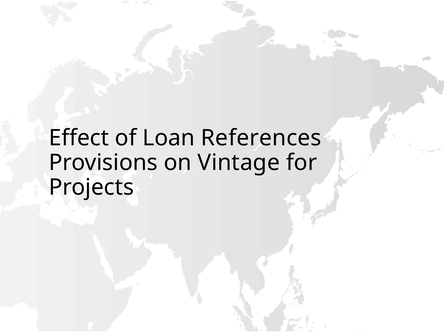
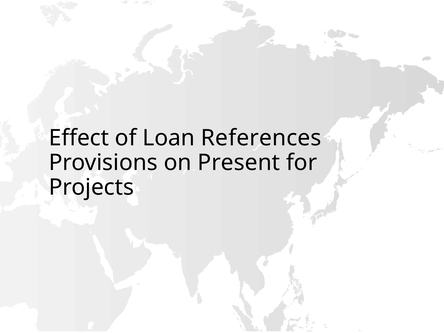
Vintage: Vintage -> Present (239, 163)
